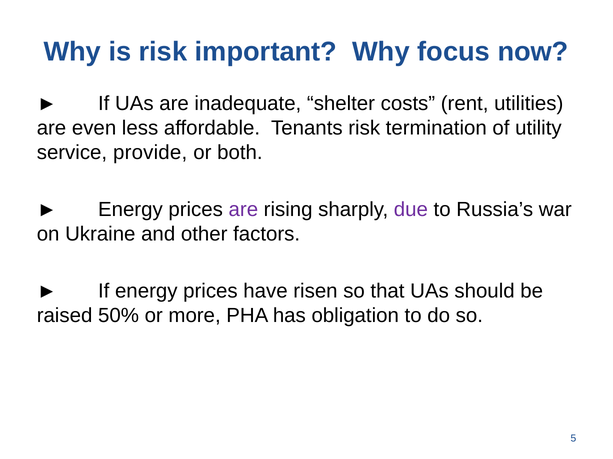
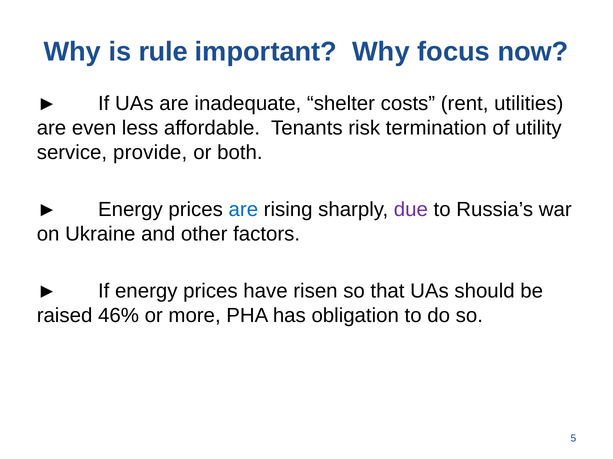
is risk: risk -> rule (163, 52)
are colour: purple -> blue (243, 210)
50%: 50% -> 46% (119, 316)
